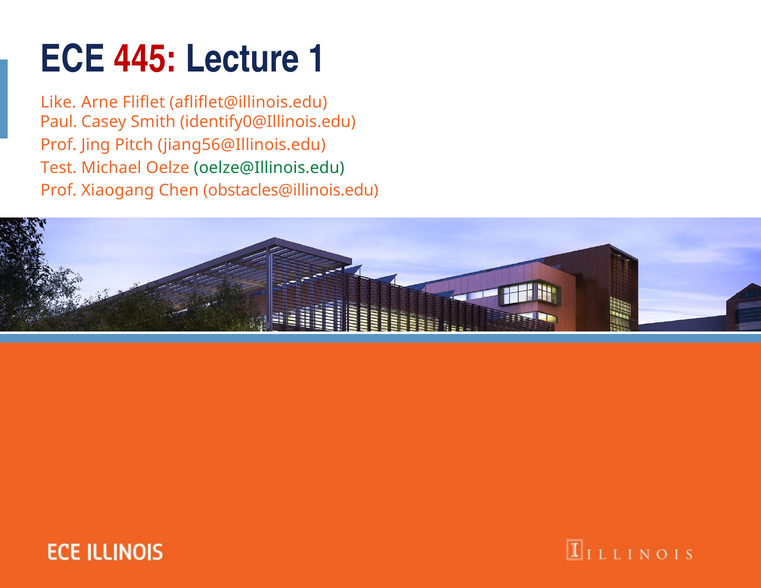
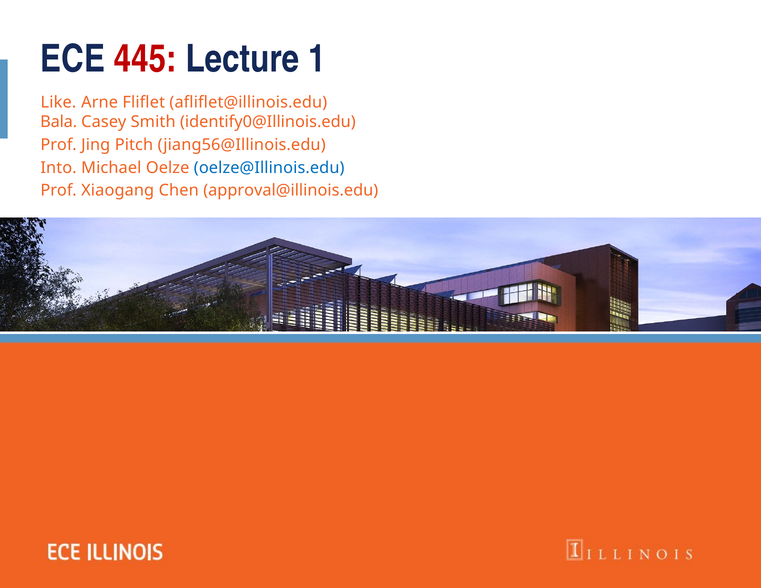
Paul: Paul -> Bala (59, 122)
Test: Test -> Into (59, 168)
oelze@Illinois.edu colour: green -> blue (269, 168)
obstacles@illinois.edu: obstacles@illinois.edu -> approval@illinois.edu (291, 191)
